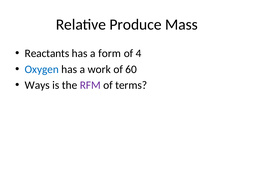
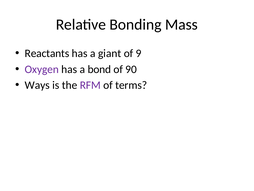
Produce: Produce -> Bonding (135, 25)
form: form -> giant (110, 53)
4: 4 -> 9 (139, 53)
Oxygen colour: blue -> purple (42, 69)
work: work -> bond (99, 69)
60: 60 -> 90 (131, 69)
